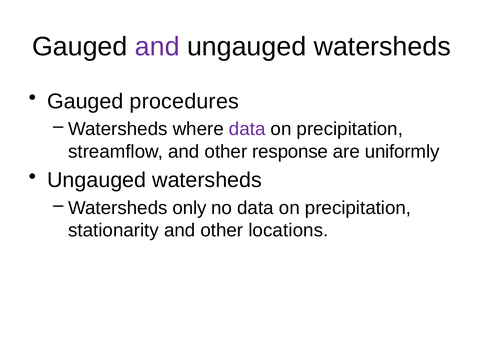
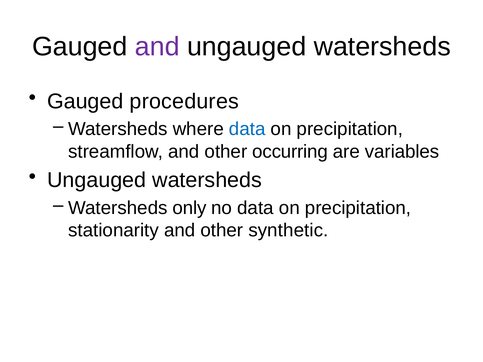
data colour: purple -> blue (247, 129)
response: response -> occurring (290, 152)
uniformly: uniformly -> variables (402, 152)
locations: locations -> synthetic (288, 231)
